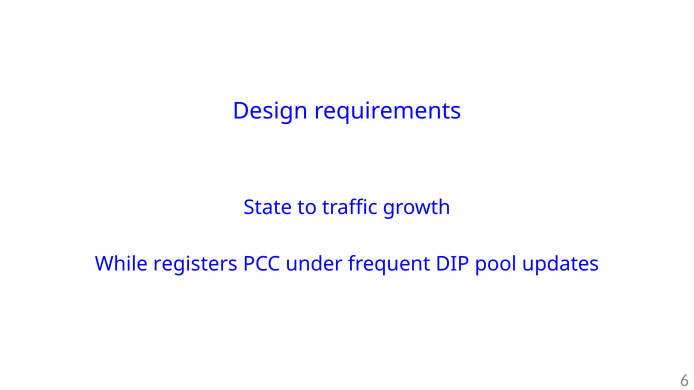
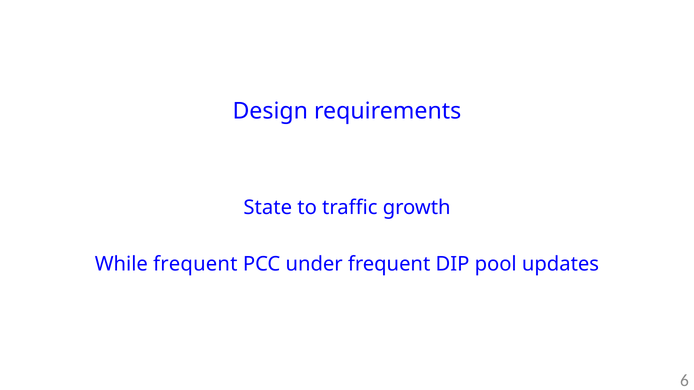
While registers: registers -> frequent (195, 264)
